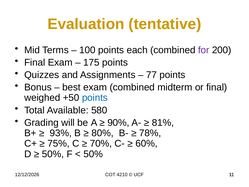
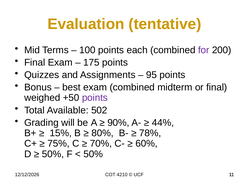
77: 77 -> 95 (152, 75)
points colour: blue -> purple (95, 98)
580: 580 -> 502 (99, 110)
81%: 81% -> 44% (163, 122)
93%: 93% -> 15% (61, 133)
